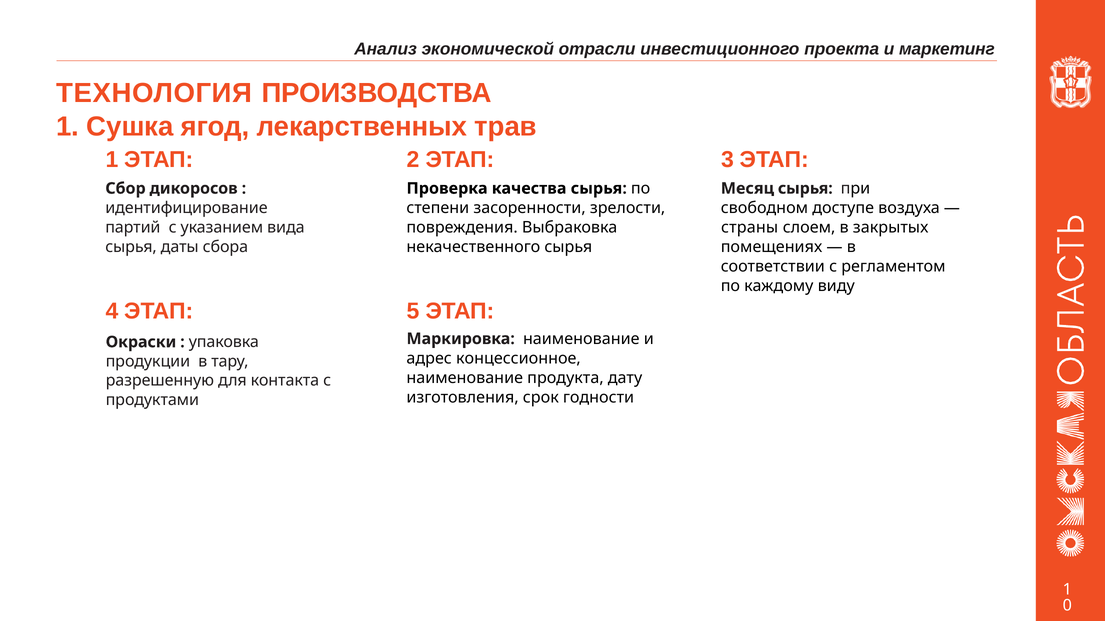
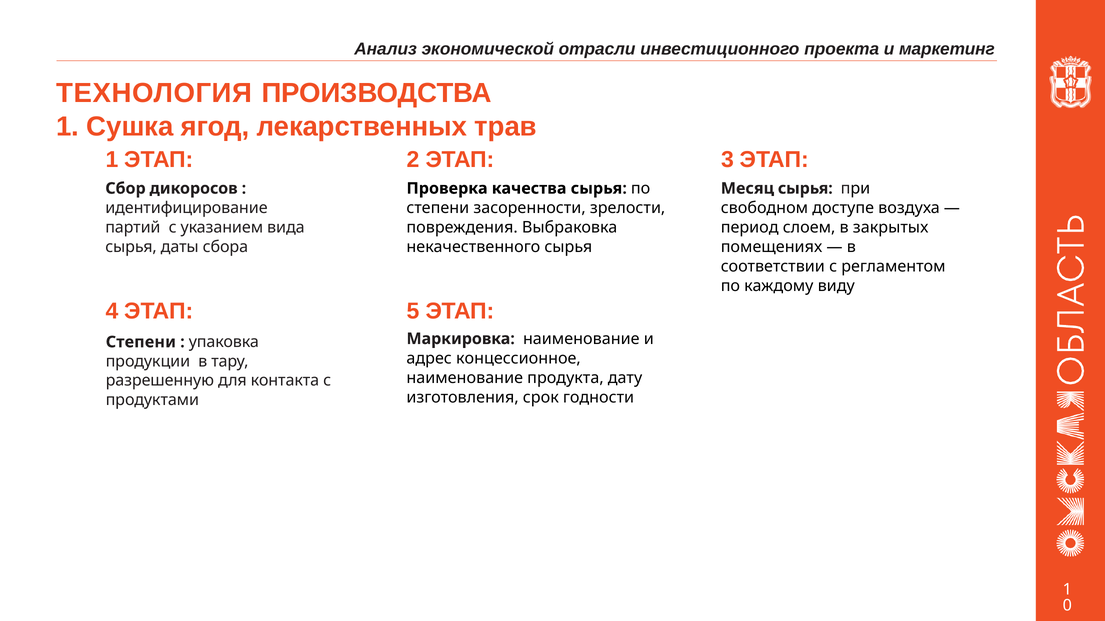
страны: страны -> период (750, 228)
Окраски: Окраски -> Степени (141, 342)
